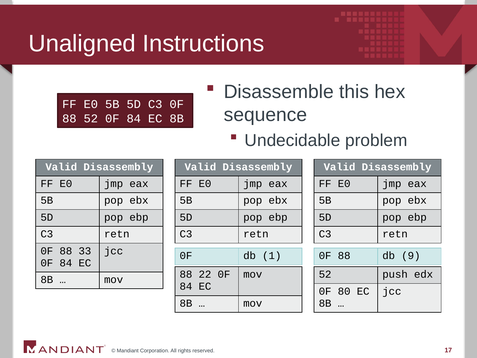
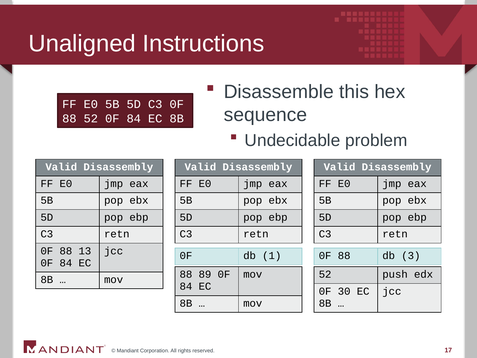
33: 33 -> 13 (85, 251)
9: 9 -> 3 (411, 256)
22: 22 -> 89 (205, 274)
80: 80 -> 30 (344, 291)
